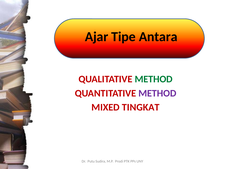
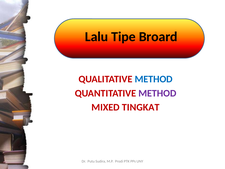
Ajar: Ajar -> Lalu (97, 37)
Antara: Antara -> Broard (158, 37)
METHOD colour: green -> blue (154, 79)
